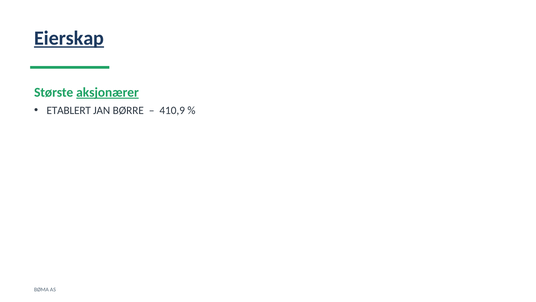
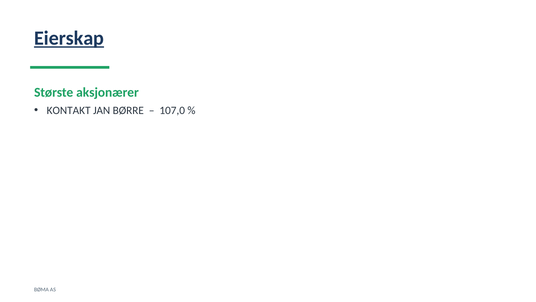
aksjonærer underline: present -> none (108, 92)
ETABLERT: ETABLERT -> KONTAKT (69, 110)
410,9: 410,9 -> 107,0 (172, 110)
